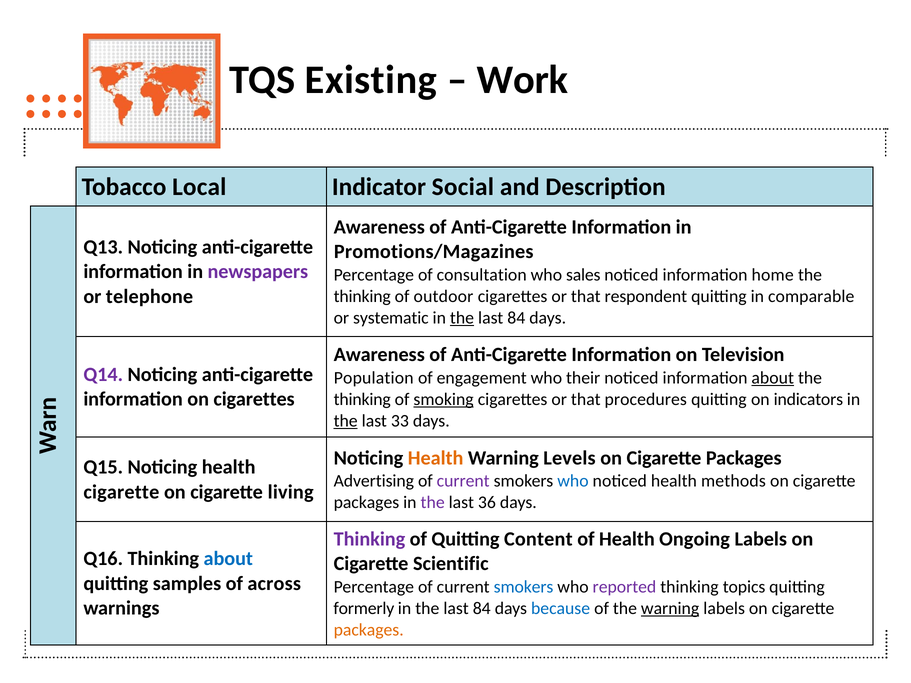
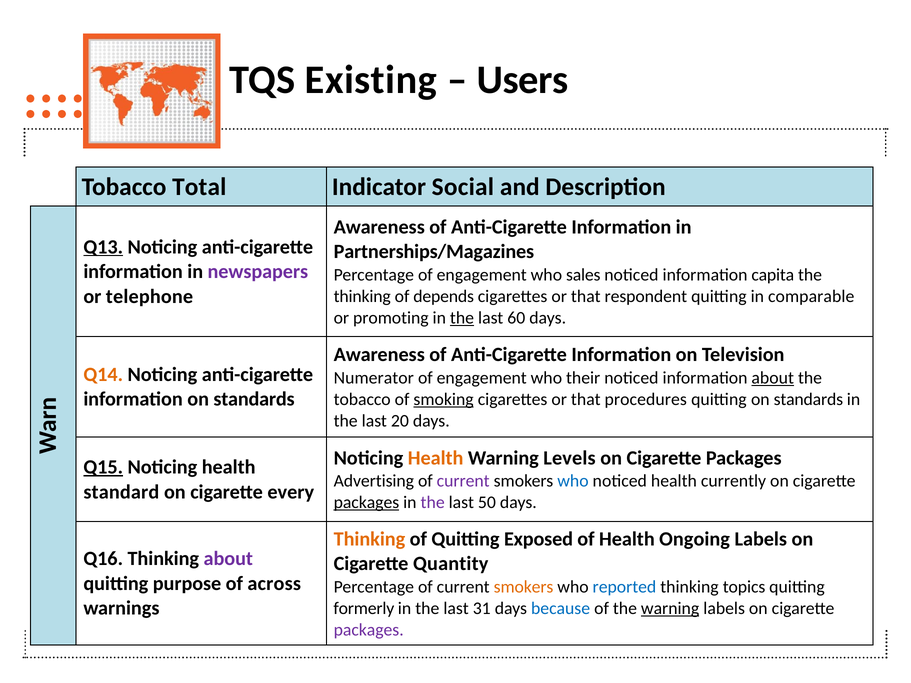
Work: Work -> Users (523, 80)
Local: Local -> Total (199, 187)
Q13 underline: none -> present (103, 247)
Promotions/Magazines: Promotions/Magazines -> Partnerships/Magazines (434, 252)
Percentage of consultation: consultation -> engagement (482, 275)
home: home -> capita (773, 275)
outdoor: outdoor -> depends (444, 296)
systematic: systematic -> promoting (391, 318)
84: 84 -> 60 (516, 318)
Q14 colour: purple -> orange (103, 375)
Population: Population -> Numerator (374, 378)
information on cigarettes: cigarettes -> standards (254, 399)
thinking: thinking -> tobacco (362, 399)
quitting on indicators: indicators -> standards (808, 399)
the underline: present -> none (346, 421)
33: 33 -> 20 (400, 421)
Q15 underline: none -> present (103, 467)
methods: methods -> currently (734, 481)
cigarette: cigarette -> standard (121, 492)
living: living -> every (291, 492)
packages underline: none -> present (366, 503)
36: 36 -> 50 (487, 503)
Thinking colour: purple -> orange (369, 539)
Content: Content -> Exposed (538, 539)
about colour: blue -> purple (228, 559)
Scientific: Scientific -> Quantity (451, 564)
samples: samples -> purpose (187, 584)
smokers colour: blue -> orange (524, 587)
reported colour: purple -> blue (624, 587)
84: 84 -> 31 (482, 609)
packages colour: orange -> purple (369, 630)
